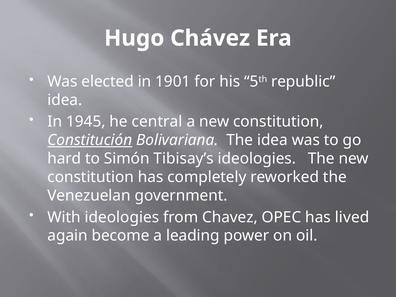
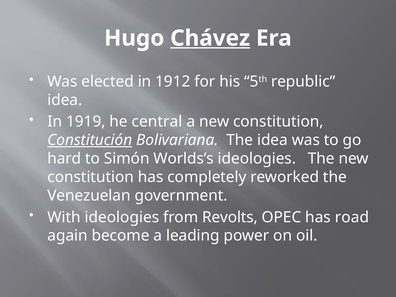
Chávez underline: none -> present (210, 38)
1901: 1901 -> 1912 (173, 82)
1945: 1945 -> 1919 (86, 122)
Tibisay’s: Tibisay’s -> Worlds’s (184, 159)
Chavez: Chavez -> Revolts (230, 217)
lived: lived -> road (352, 217)
